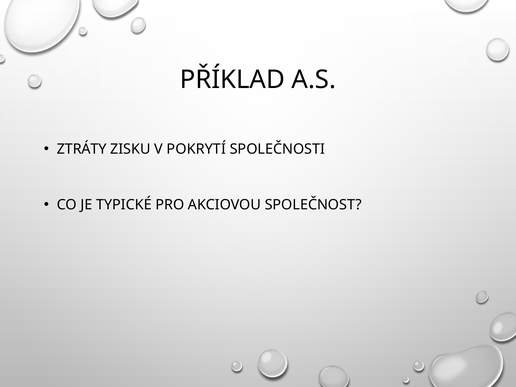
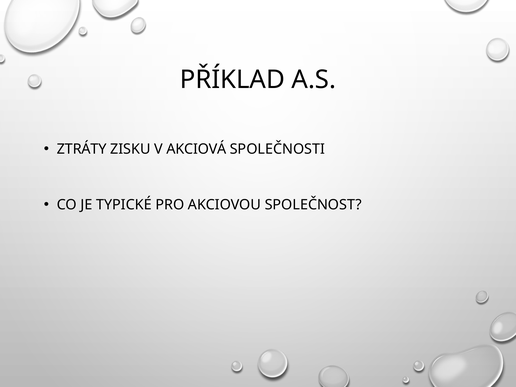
POKRYTÍ: POKRYTÍ -> AKCIOVÁ (196, 149)
